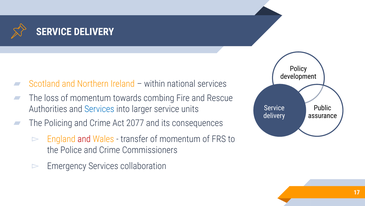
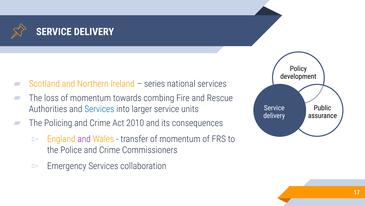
within: within -> series (155, 84)
2077: 2077 -> 2010 (135, 123)
and colour: red -> purple (84, 139)
